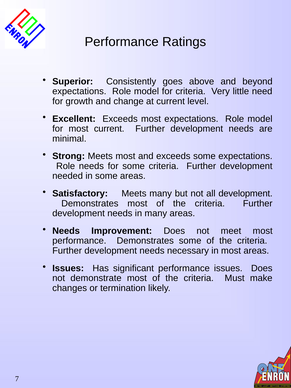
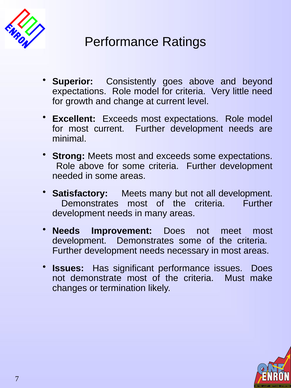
Role needs: needs -> above (91, 166)
performance: performance -> development (79, 241)
